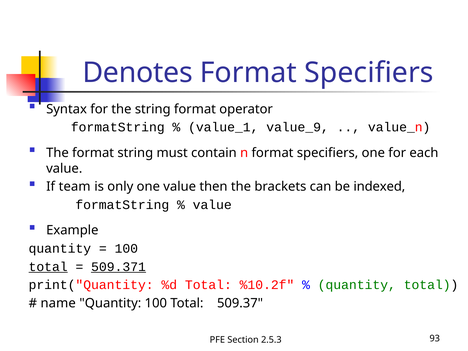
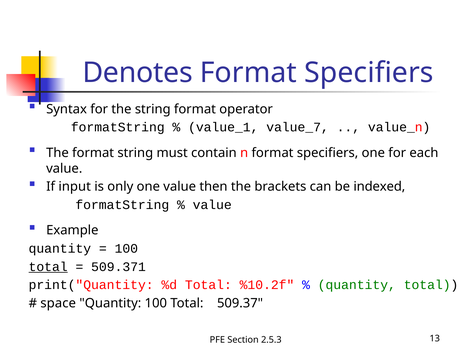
value_9: value_9 -> value_7 (298, 127)
team: team -> input (75, 187)
509.371 underline: present -> none (119, 267)
name: name -> space (58, 303)
93: 93 -> 13 (435, 338)
